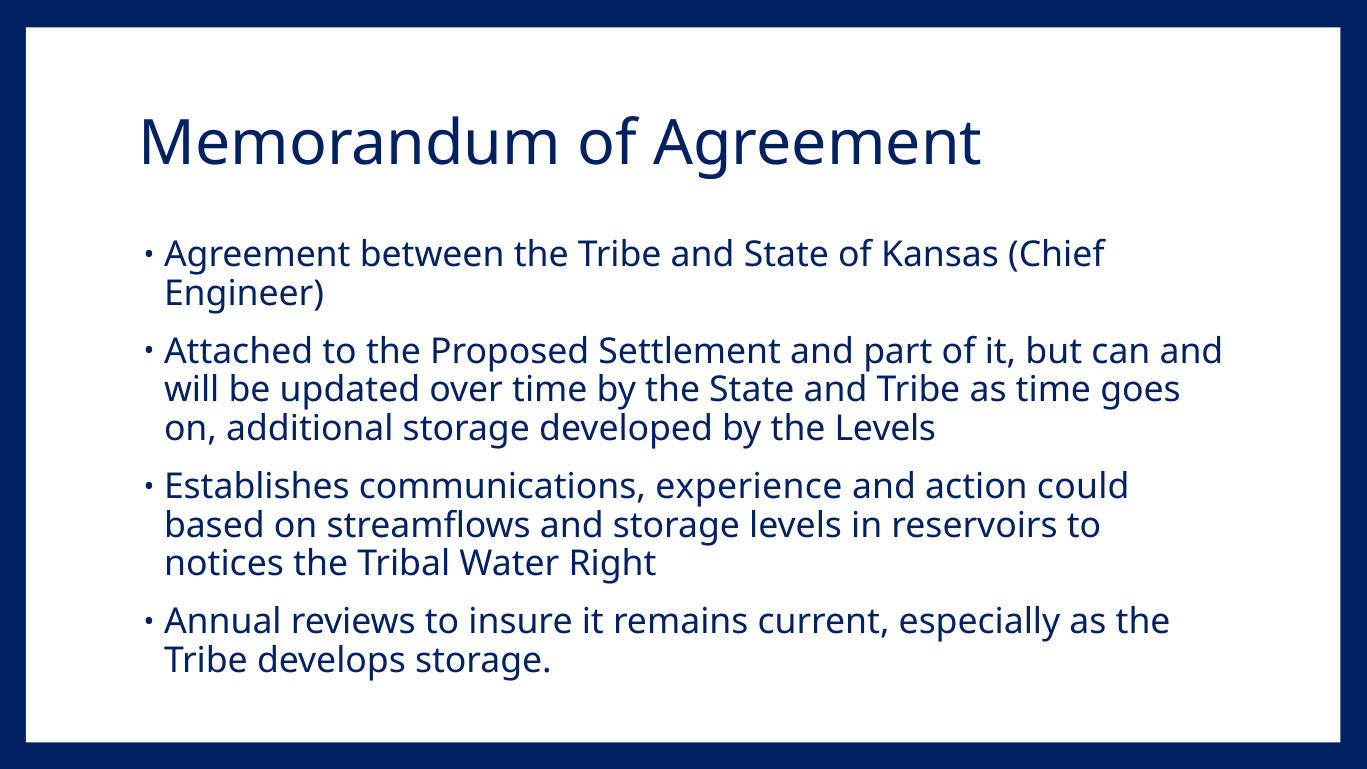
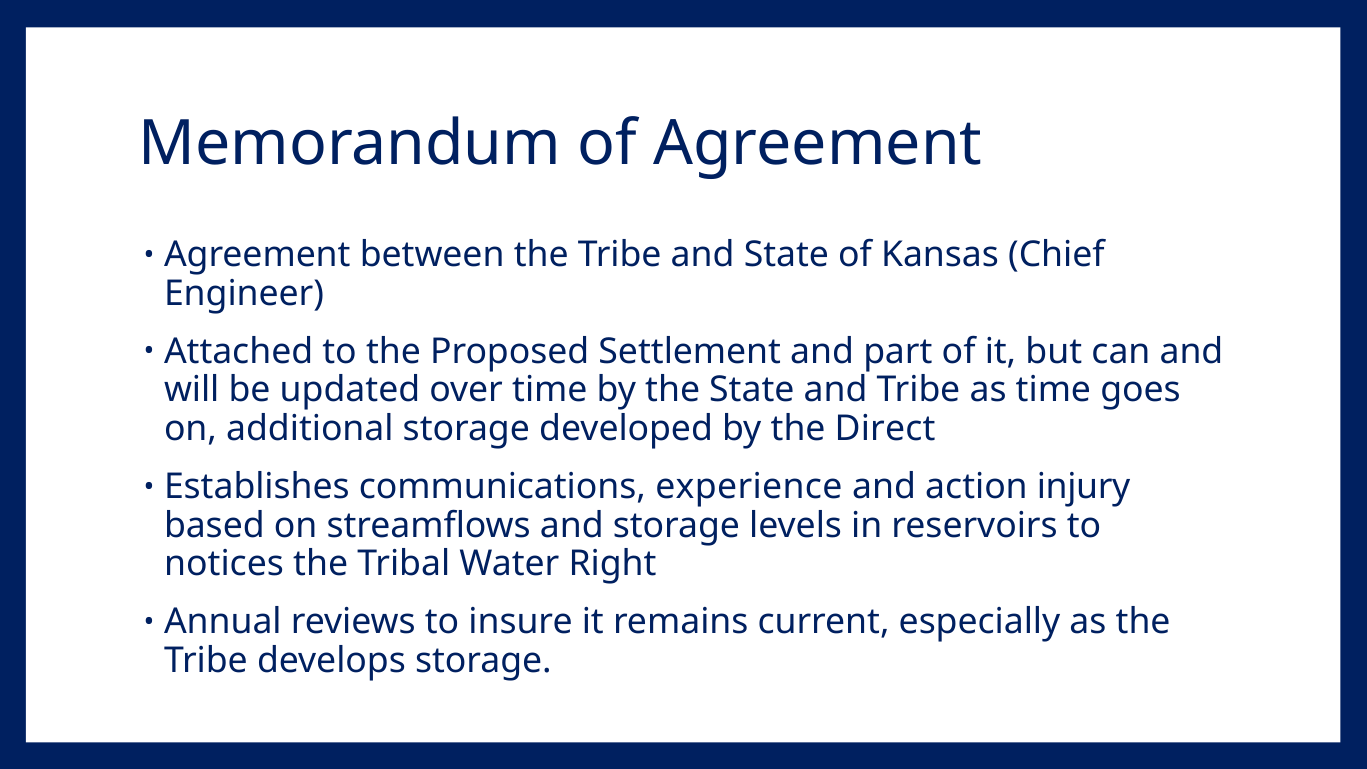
the Levels: Levels -> Direct (885, 428)
could: could -> injury (1084, 487)
